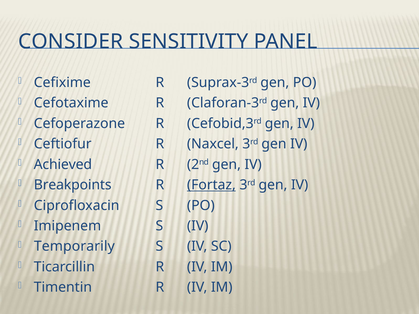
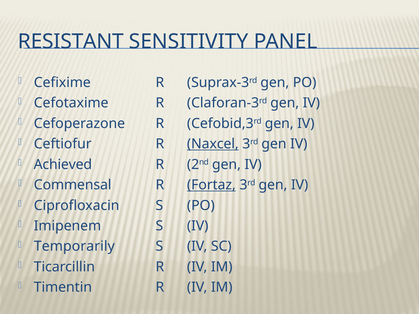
CONSIDER: CONSIDER -> RESISTANT (71, 42)
Naxcel underline: none -> present (213, 144)
Breakpoints: Breakpoints -> Commensal (73, 185)
